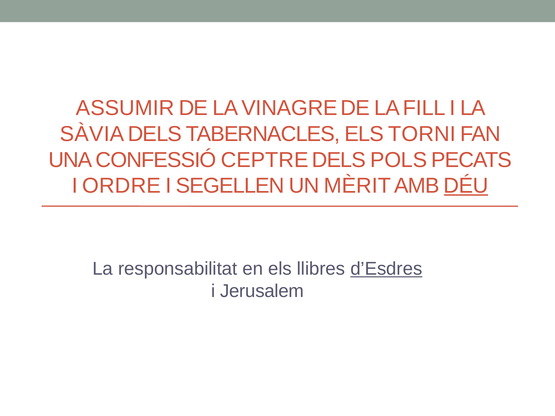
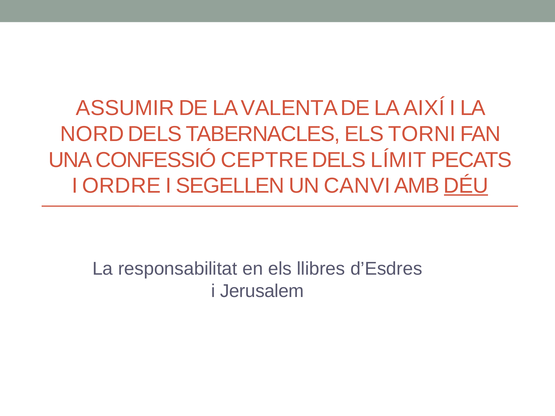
VINAGRE: VINAGRE -> VALENTA (289, 108)
FILL: FILL -> AIXÍ (424, 108)
SÀVIA: SÀVIA -> NORD (92, 134)
POLS: POLS -> LÍMIT (398, 160)
MÈRIT: MÈRIT -> CANVI (357, 186)
d’Esdres underline: present -> none (386, 269)
